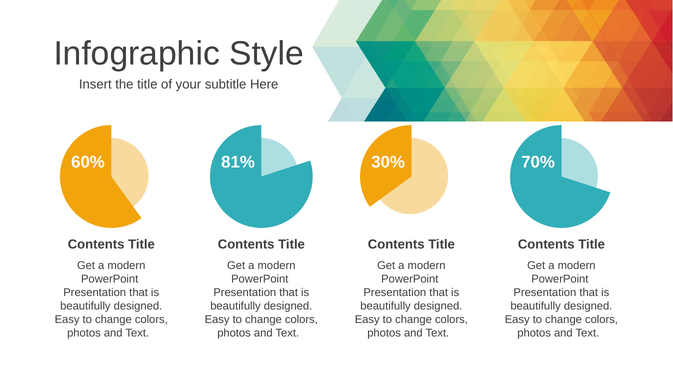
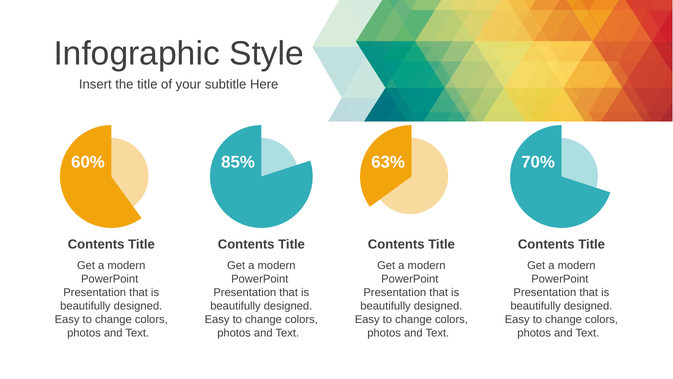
81%: 81% -> 85% (238, 162)
30%: 30% -> 63% (388, 162)
